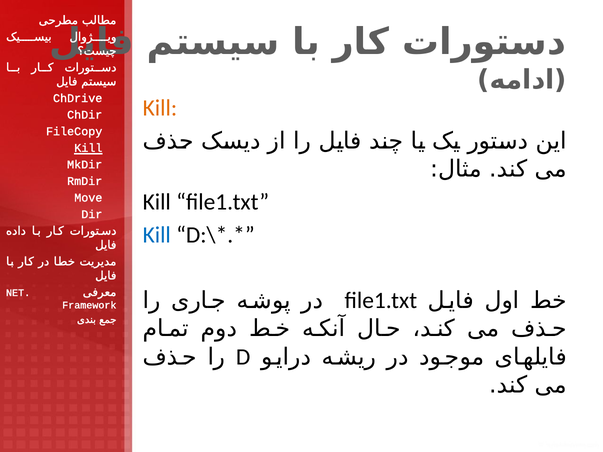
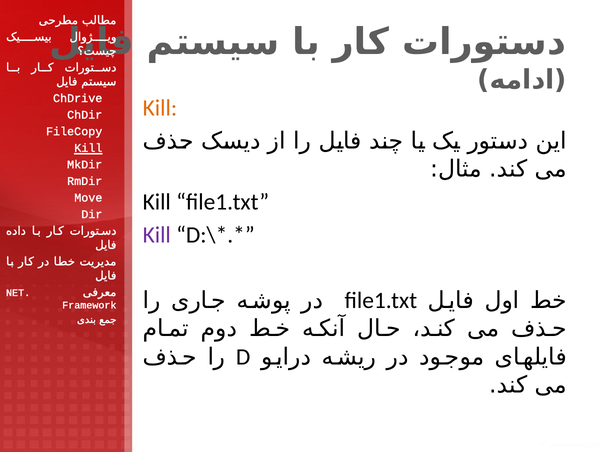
Kill colour: blue -> purple (157, 235)
